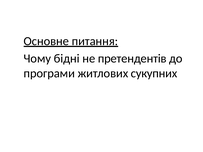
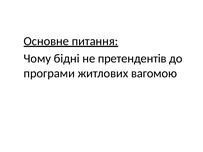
сукупних: сукупних -> вагомою (154, 73)
